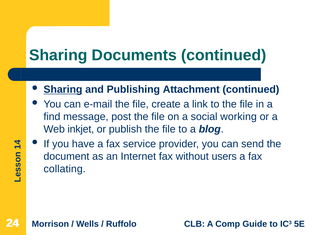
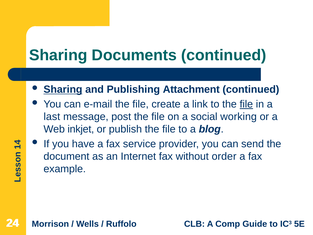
file underline: none -> present (246, 104)
find: find -> last (52, 117)
users: users -> order (224, 156)
collating: collating -> example (65, 169)
